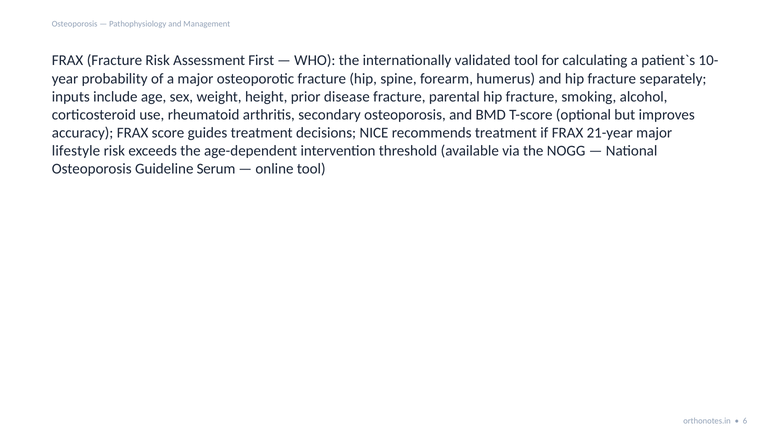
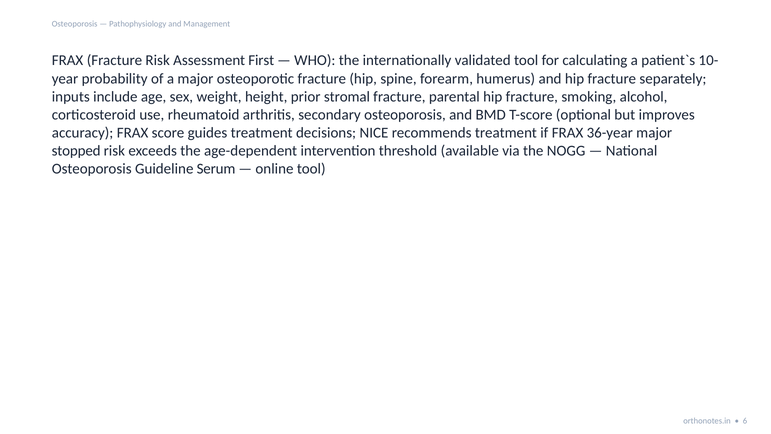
disease: disease -> stromal (347, 96)
21-year: 21-year -> 36-year (610, 132)
lifestyle: lifestyle -> stopped (76, 150)
